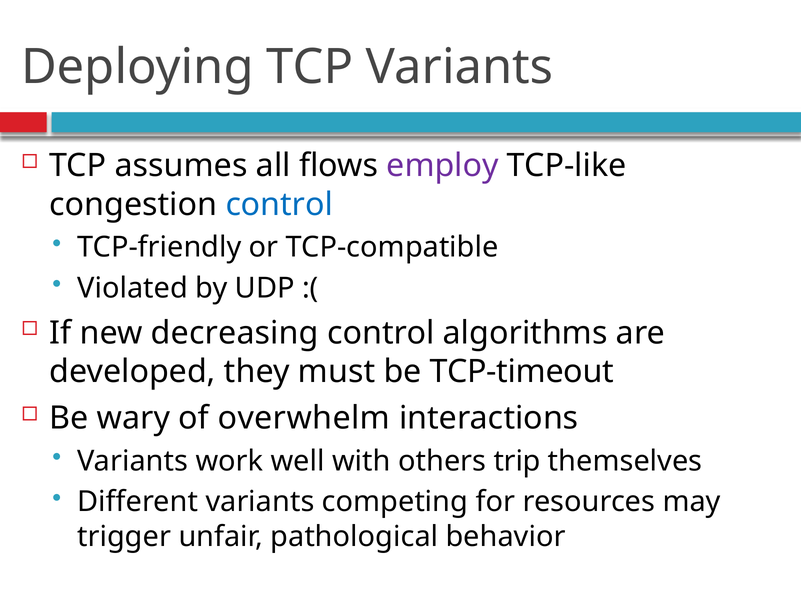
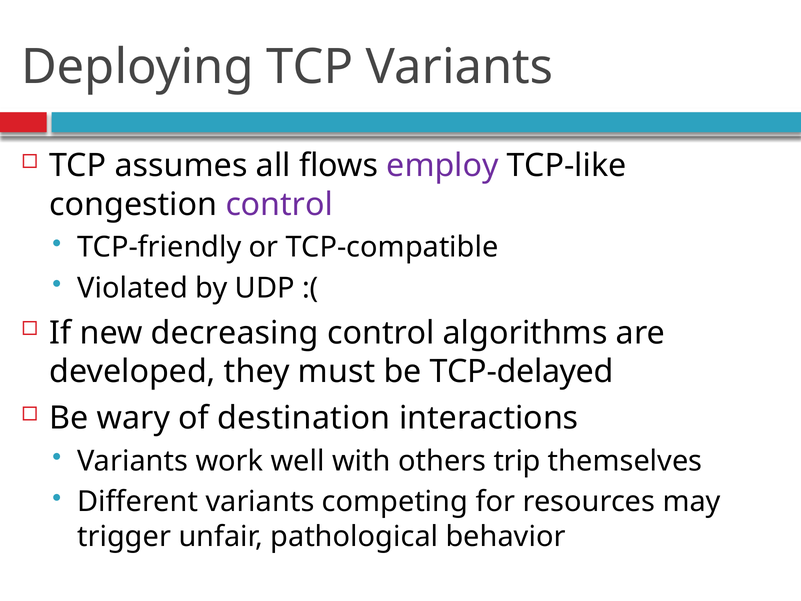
control colour: blue -> purple (279, 205)
TCP-timeout: TCP-timeout -> TCP-delayed (522, 372)
overwhelm: overwhelm -> destination (304, 418)
